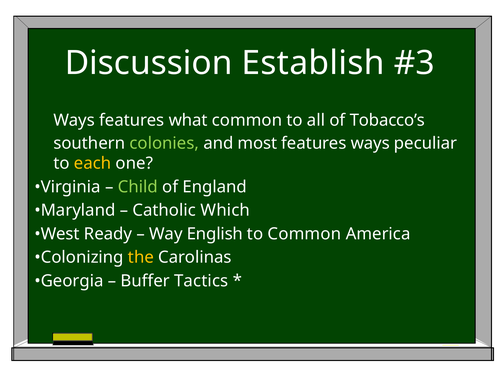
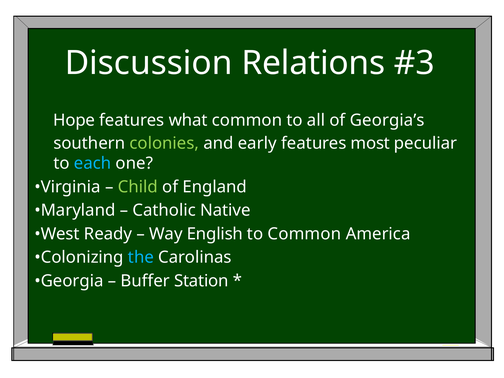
Establish: Establish -> Relations (313, 63)
Ways: Ways -> Hope (74, 120)
Tobacco’s: Tobacco’s -> Georgia’s (387, 120)
most: most -> early (257, 143)
features ways: ways -> most (370, 143)
each colour: yellow -> light blue (93, 163)
Which: Which -> Native (225, 210)
the colour: yellow -> light blue (141, 257)
Tactics: Tactics -> Station (201, 281)
